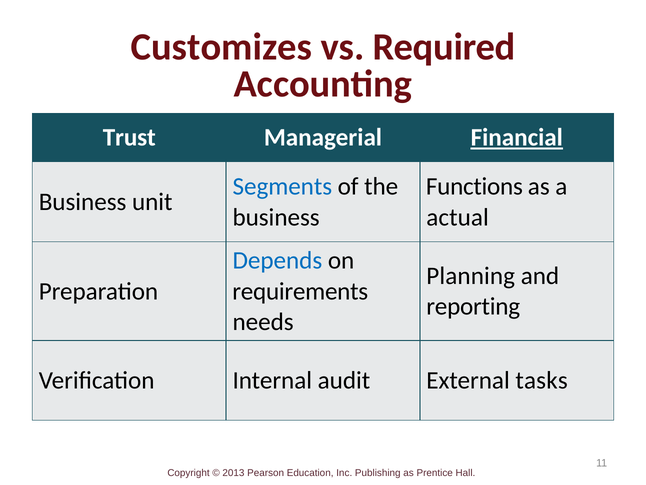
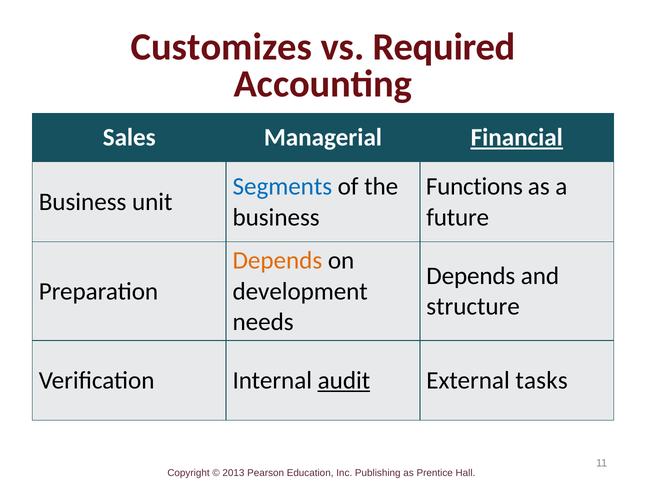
Trust: Trust -> Sales (129, 138)
actual: actual -> future (458, 217)
Depends colour: blue -> orange (277, 260)
Planning: Planning -> Depends (471, 276)
requirements: requirements -> development (300, 291)
reporting: reporting -> structure (473, 306)
audit underline: none -> present (344, 380)
